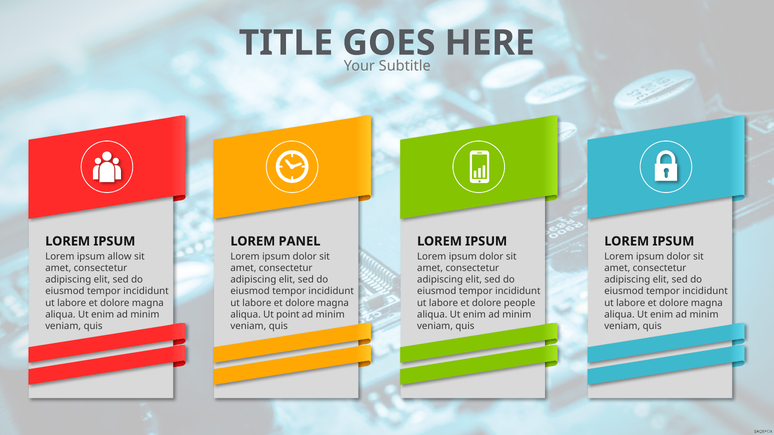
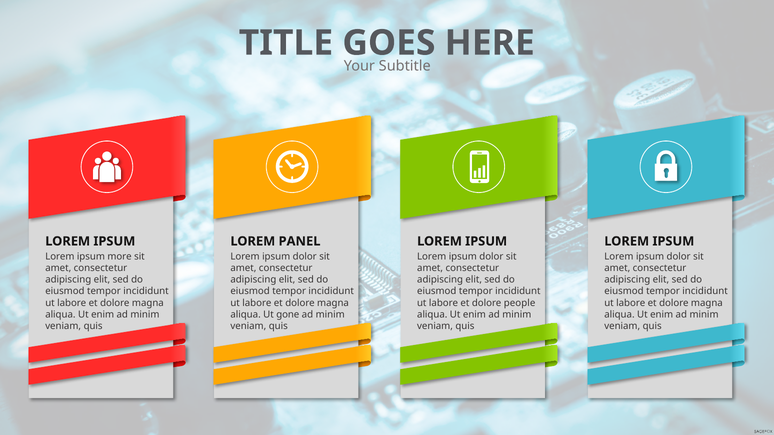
allow: allow -> more (120, 257)
point: point -> gone (288, 315)
